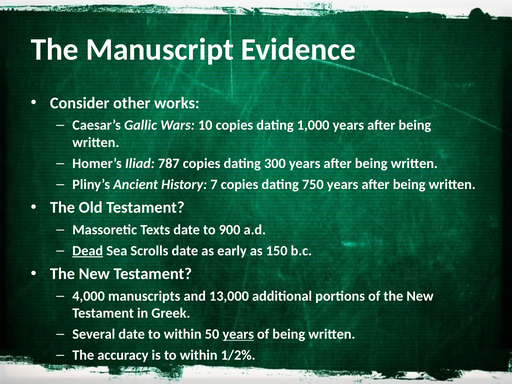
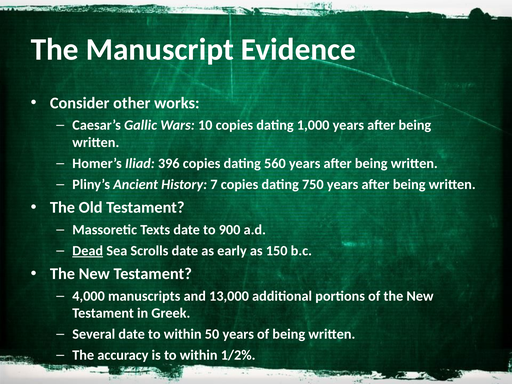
787: 787 -> 396 (169, 163)
300: 300 -> 560 (275, 163)
years underline: present -> none (238, 334)
